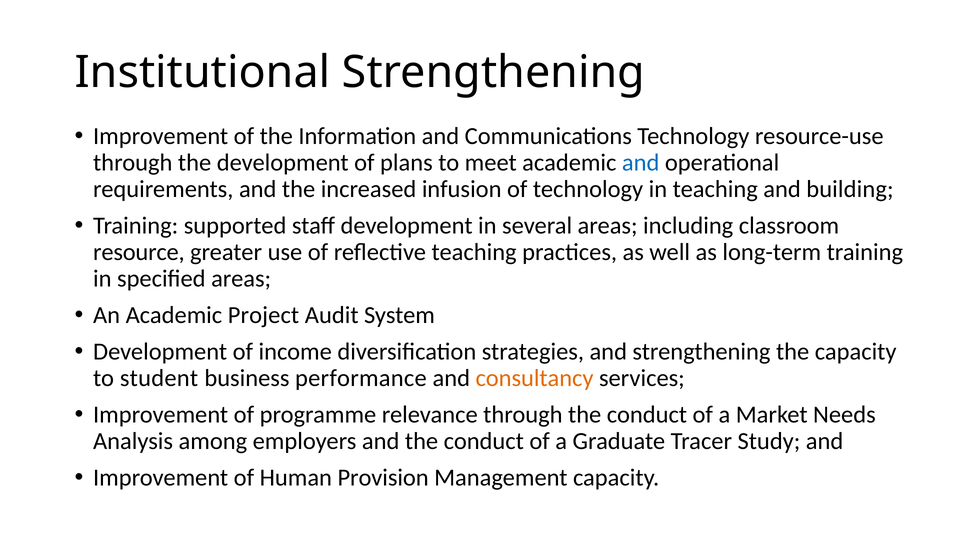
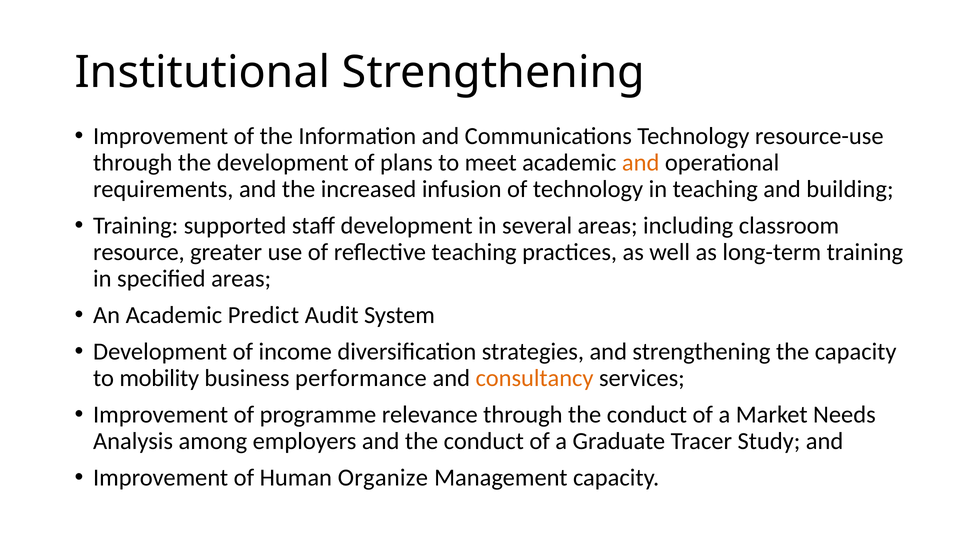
and colour: blue -> orange (641, 163)
Project: Project -> Predict (263, 315)
student: student -> mobility (159, 378)
Provision: Provision -> Organize (383, 478)
